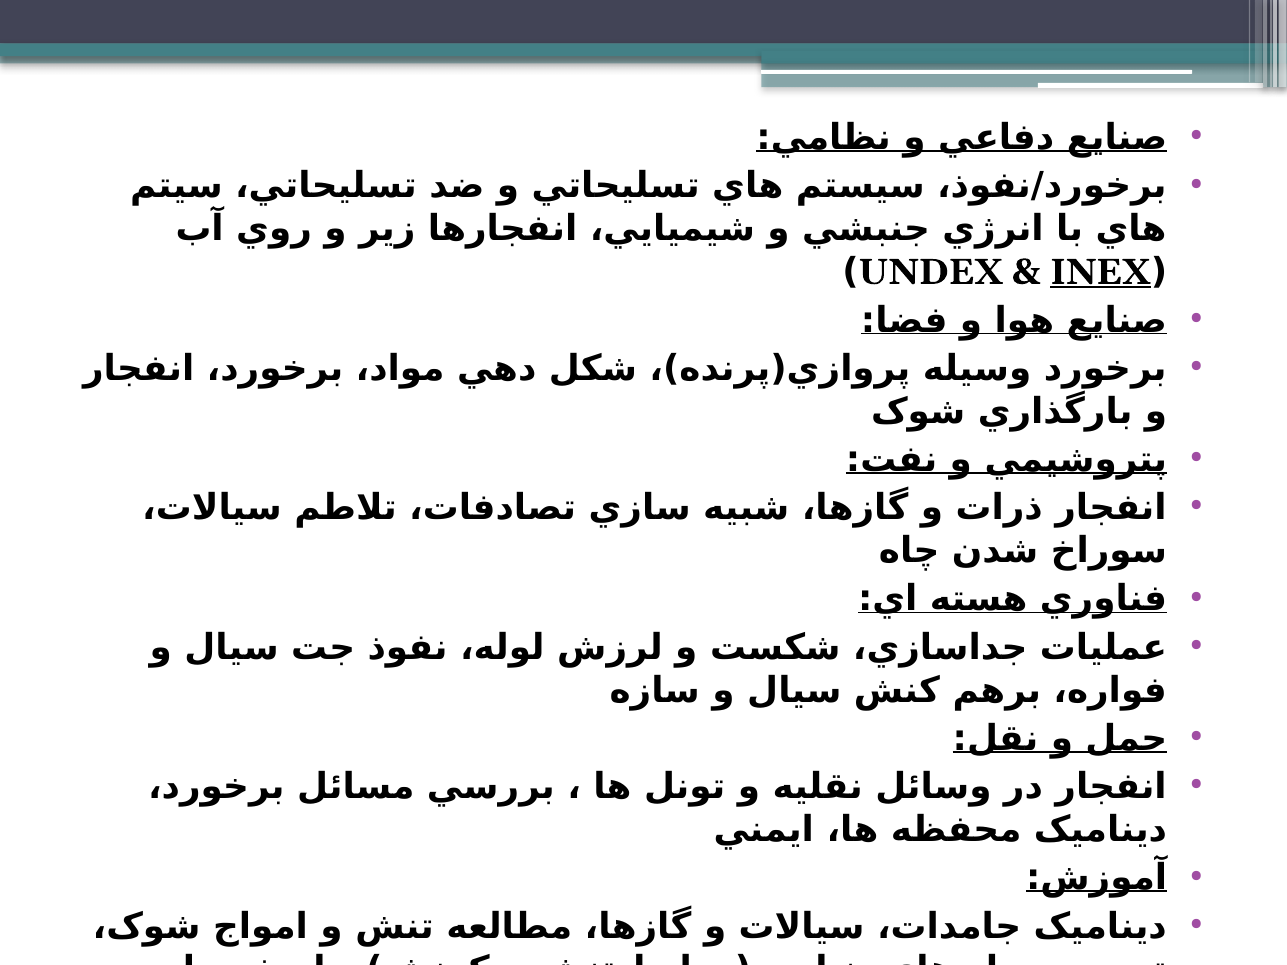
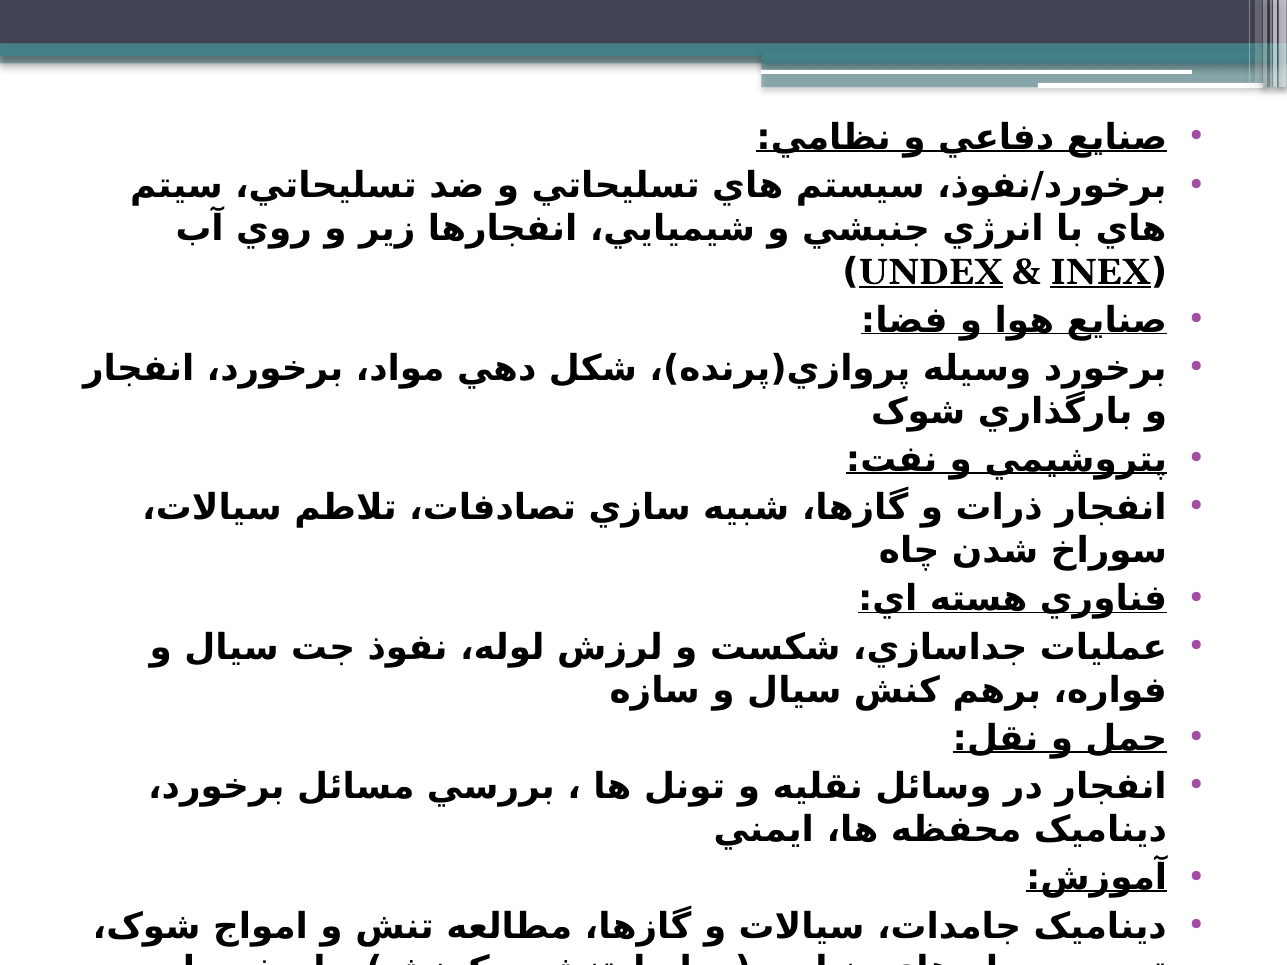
UNDEX underline: none -> present (931, 272)
